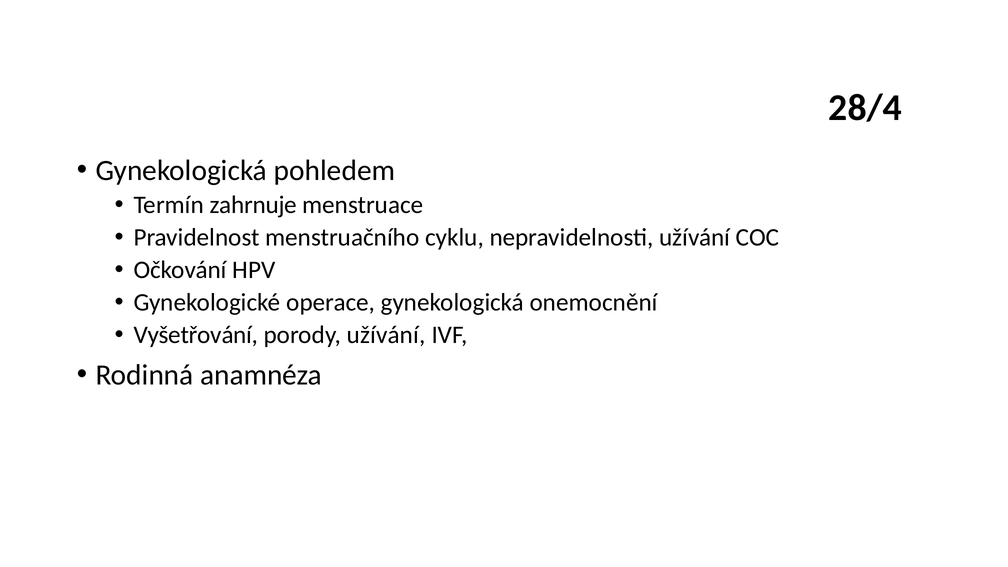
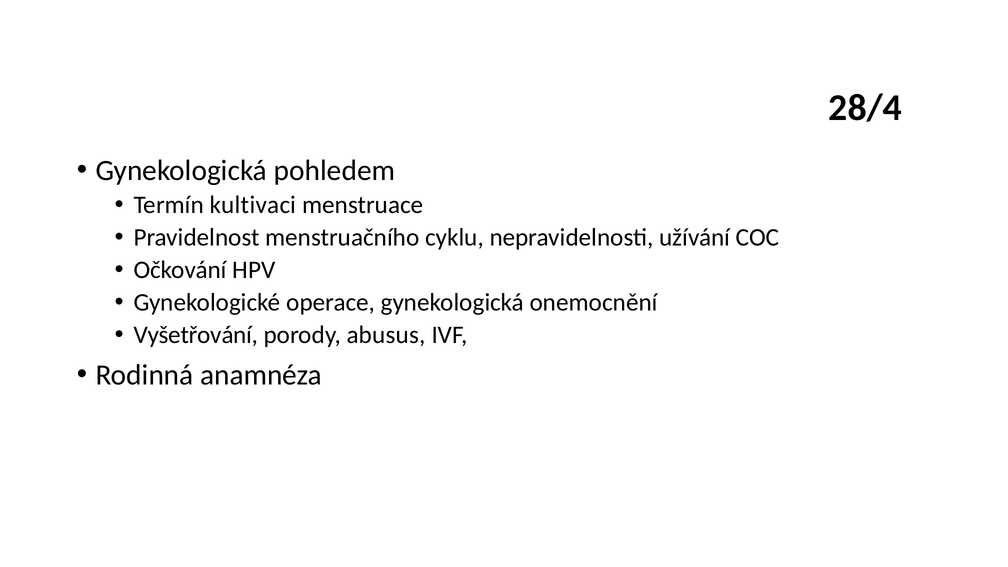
zahrnuje: zahrnuje -> kultivaci (253, 205)
porody užívání: užívání -> abusus (386, 335)
